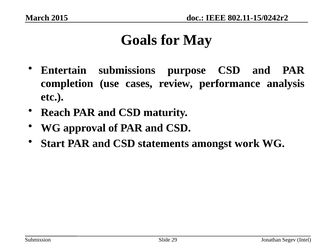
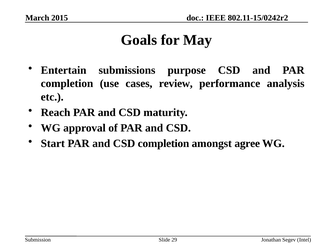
CSD statements: statements -> completion (163, 143)
work: work -> agree (247, 143)
